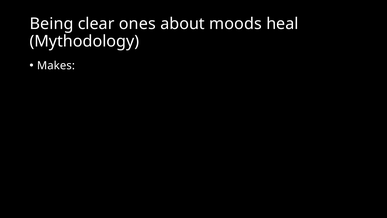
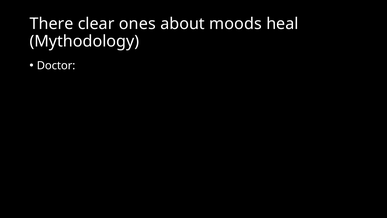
Being: Being -> There (52, 24)
Makes: Makes -> Doctor (56, 65)
